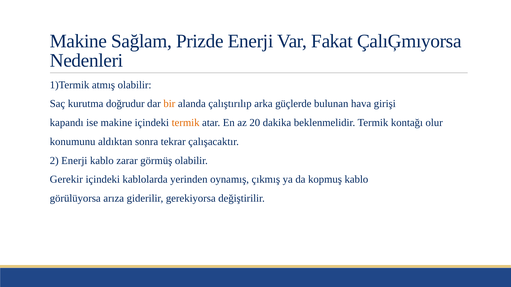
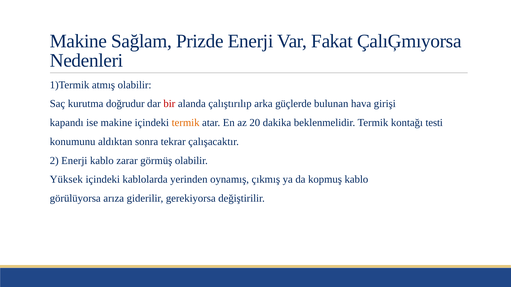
bir colour: orange -> red (169, 104)
olur: olur -> testi (434, 123)
Gerekir: Gerekir -> Yüksek (66, 180)
